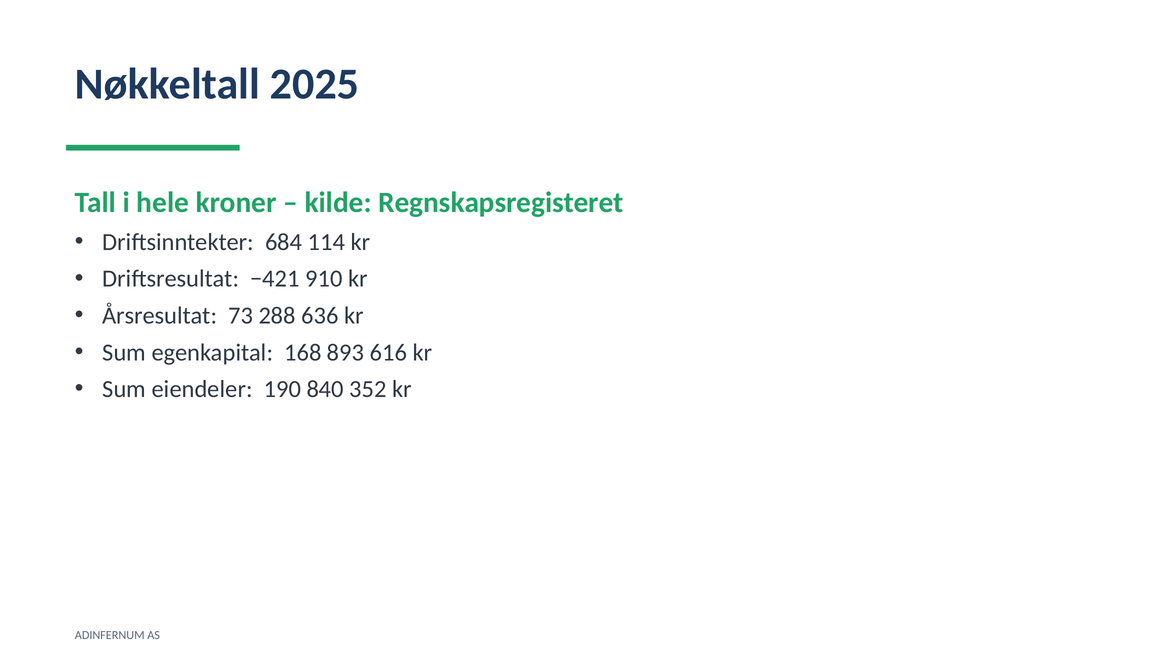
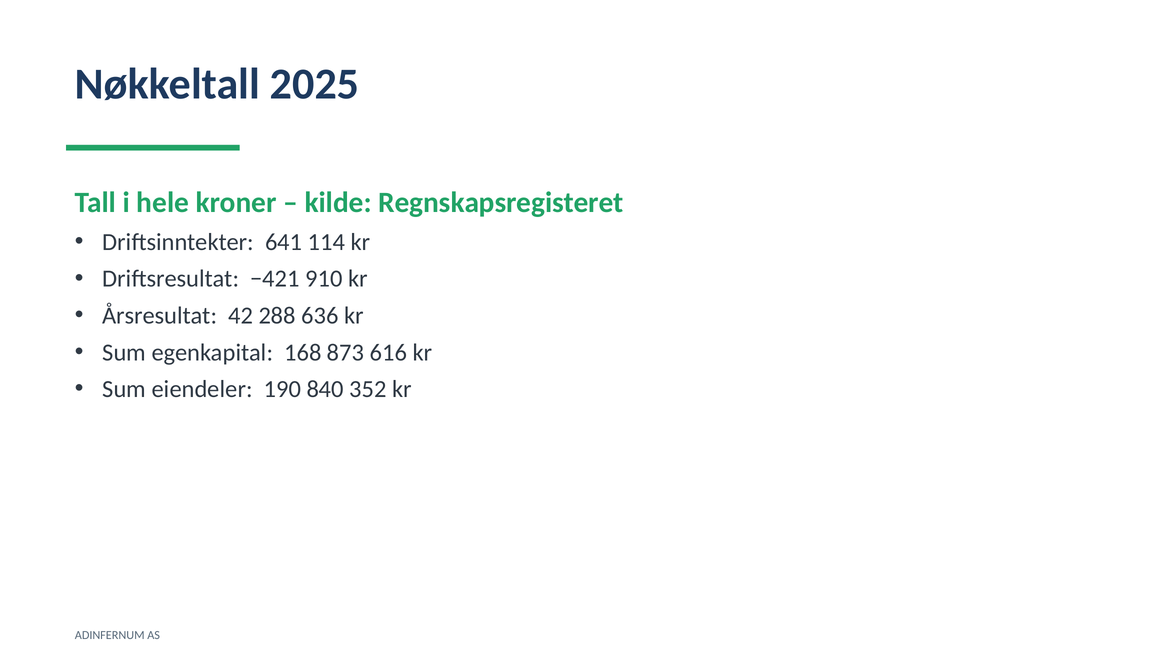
684: 684 -> 641 (284, 242)
73: 73 -> 42 (241, 315)
893: 893 -> 873 (346, 352)
